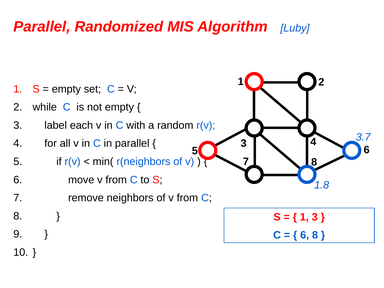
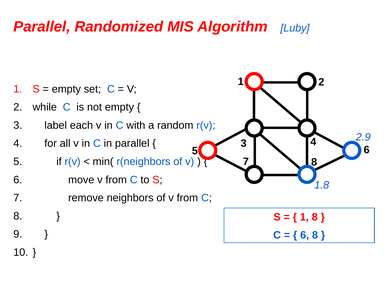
3.7: 3.7 -> 2.9 (363, 137)
3: 3 -> 8 (315, 217)
